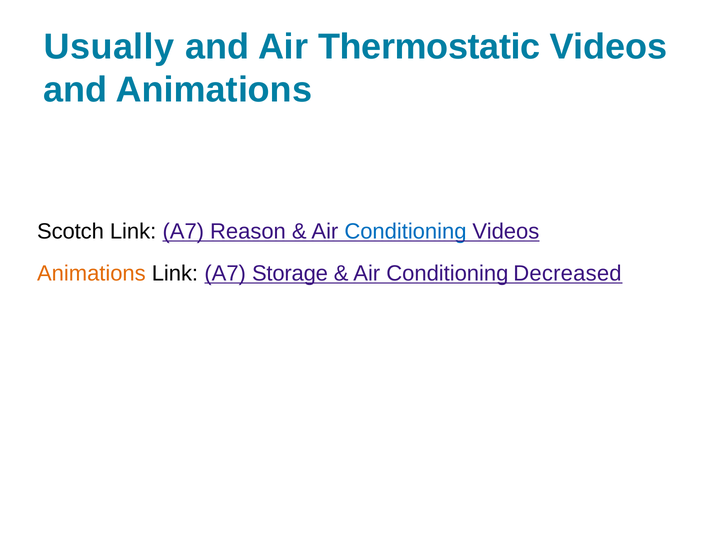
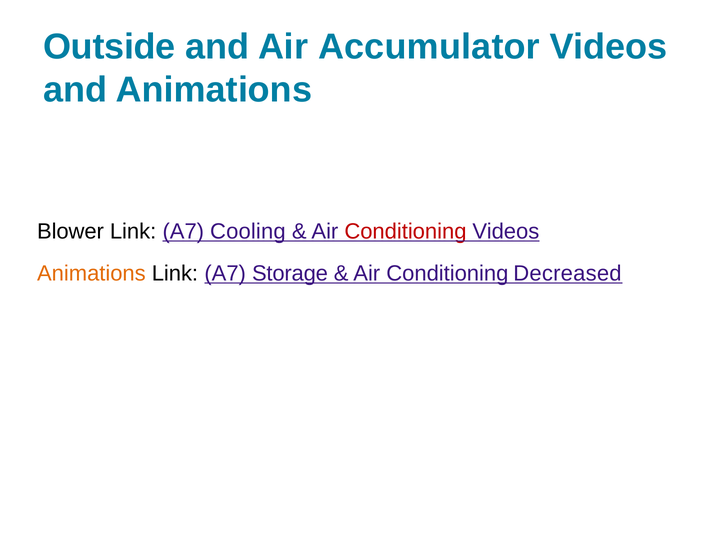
Usually: Usually -> Outside (109, 47)
Thermostatic: Thermostatic -> Accumulator (429, 47)
Scotch: Scotch -> Blower (70, 231)
Reason: Reason -> Cooling (248, 231)
Conditioning colour: blue -> red (405, 231)
